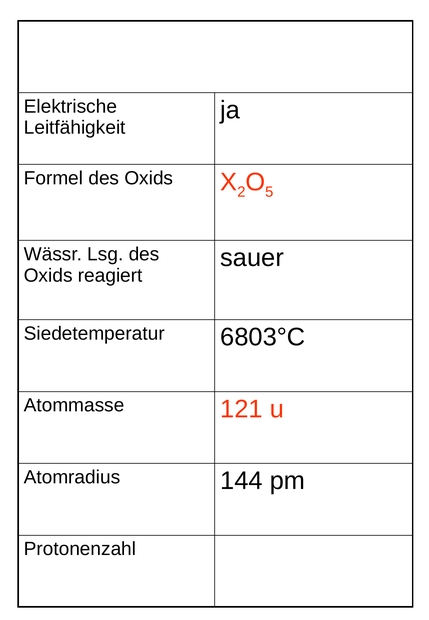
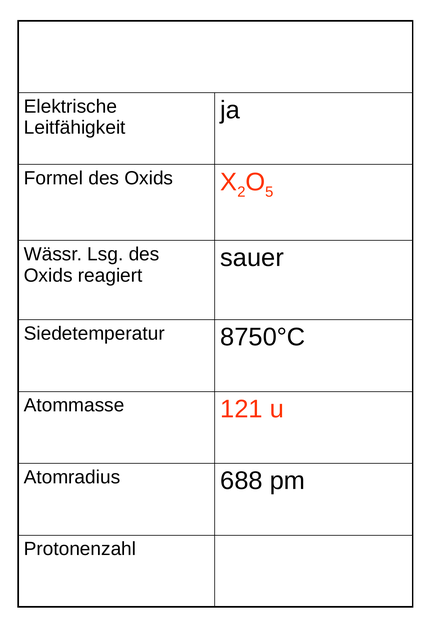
6803°C: 6803°C -> 8750°C (263, 337)
144: 144 -> 688 (241, 481)
